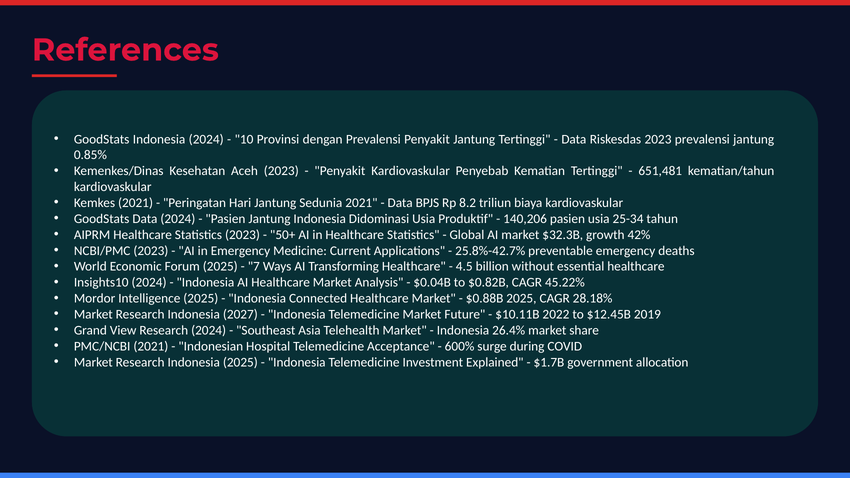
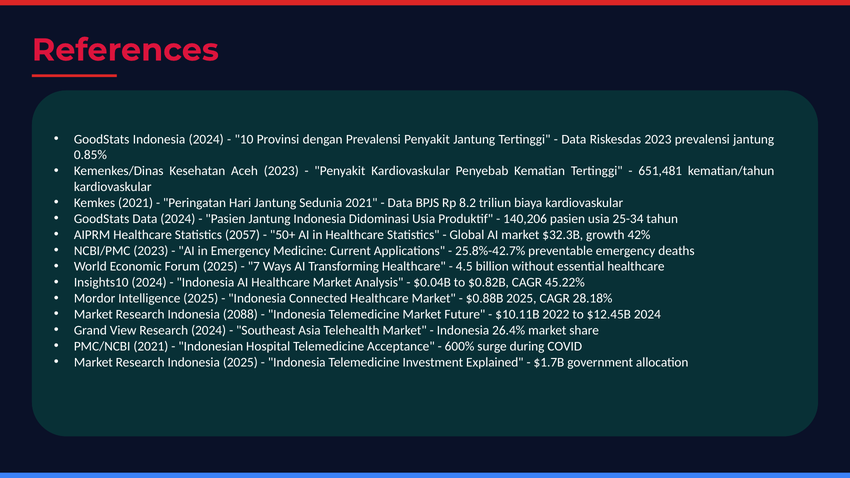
Statistics 2023: 2023 -> 2057 (242, 235)
2027: 2027 -> 2088 (240, 314)
$12.45B 2019: 2019 -> 2024 (647, 314)
